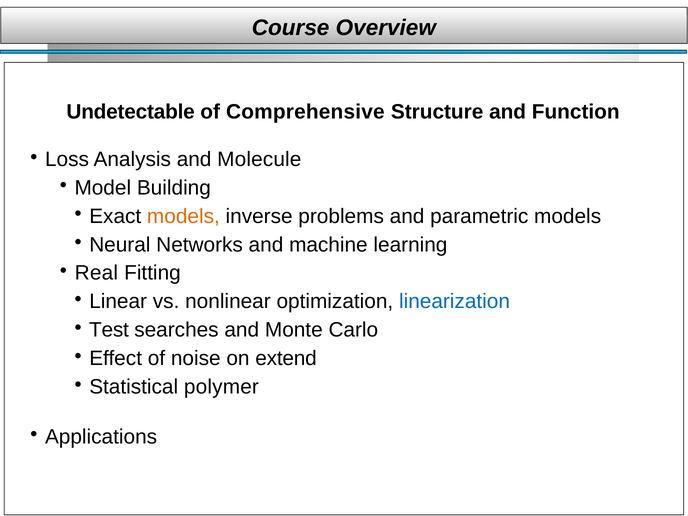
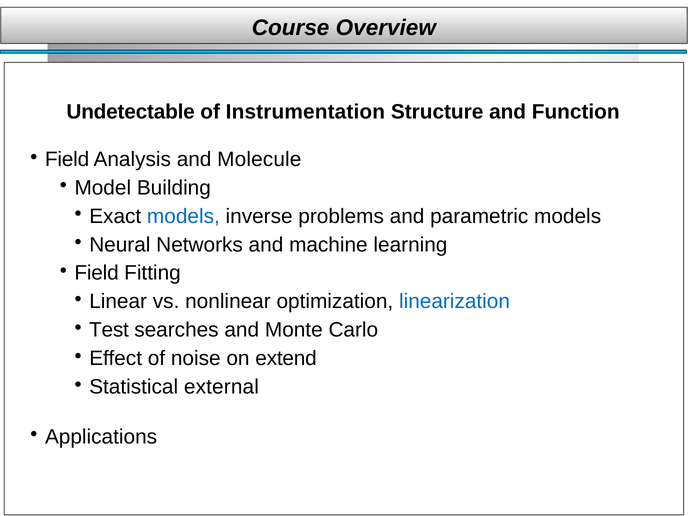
Comprehensive: Comprehensive -> Instrumentation (305, 112)
Loss: Loss -> Field (67, 159)
models colour: orange -> blue (183, 216)
Real: Real -> Field (97, 273)
polymer: polymer -> external (221, 387)
